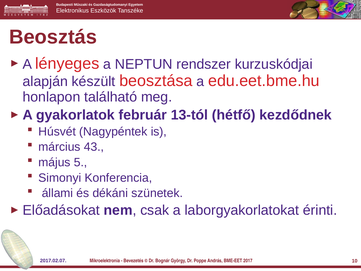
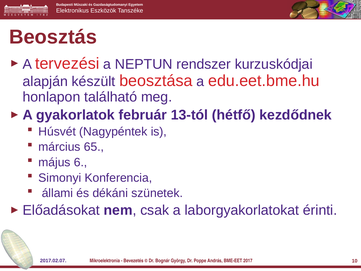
lényeges: lényeges -> tervezési (67, 63)
43: 43 -> 65 (94, 147)
5: 5 -> 6 (81, 162)
